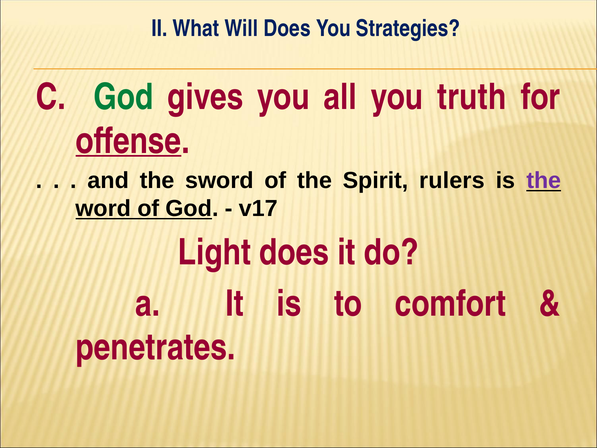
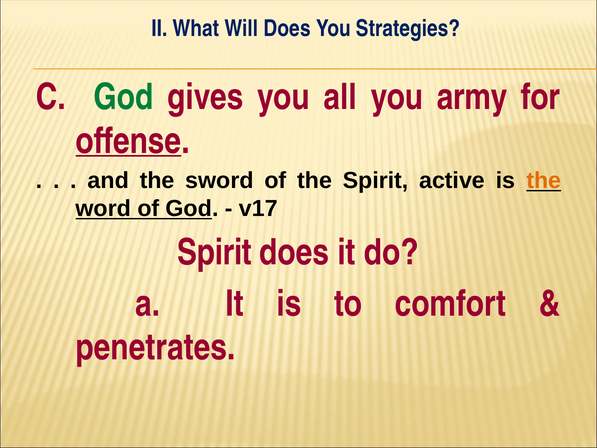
truth: truth -> army (472, 97)
rulers: rulers -> active (452, 180)
the colour: purple -> orange (544, 180)
Light: Light -> Spirit (215, 252)
